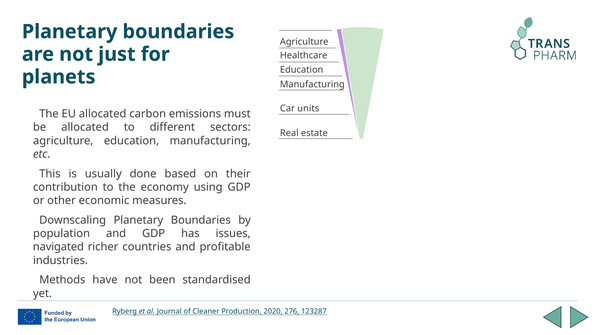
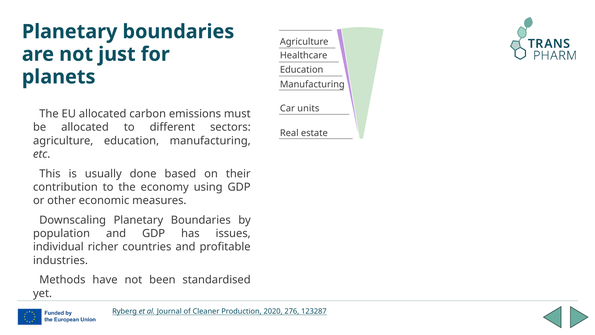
navigated: navigated -> individual (58, 247)
